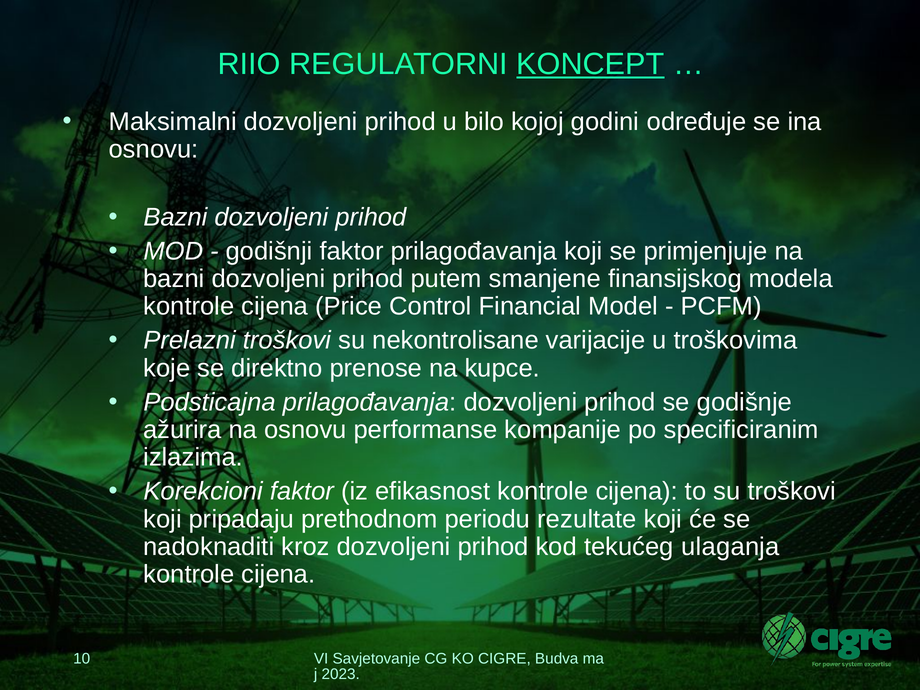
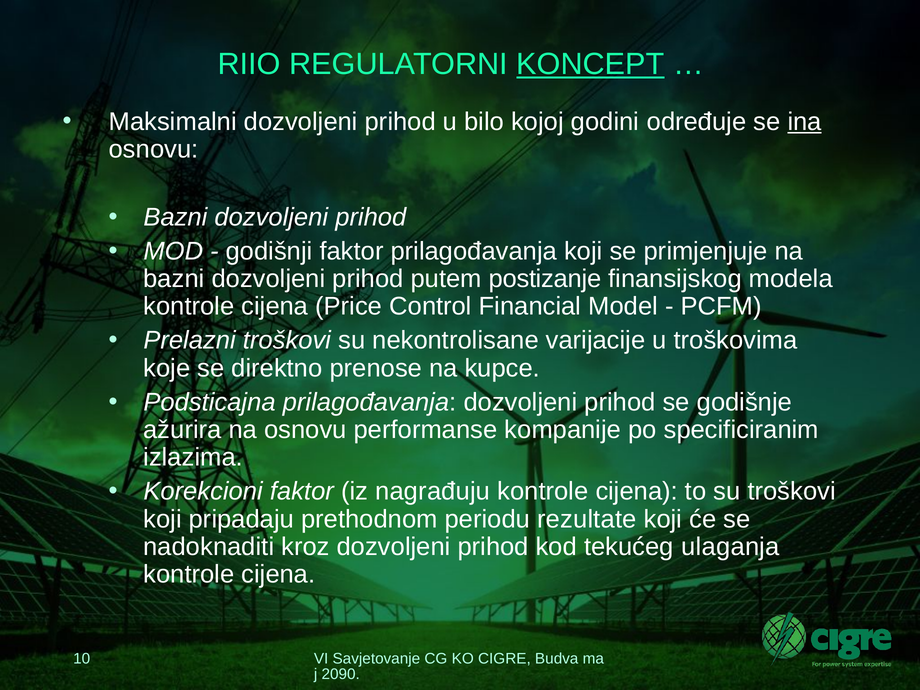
ina underline: none -> present (805, 122)
smanjene: smanjene -> postizanje (545, 279)
efikasnost: efikasnost -> nagrađuju (433, 491)
2023: 2023 -> 2090 (341, 674)
